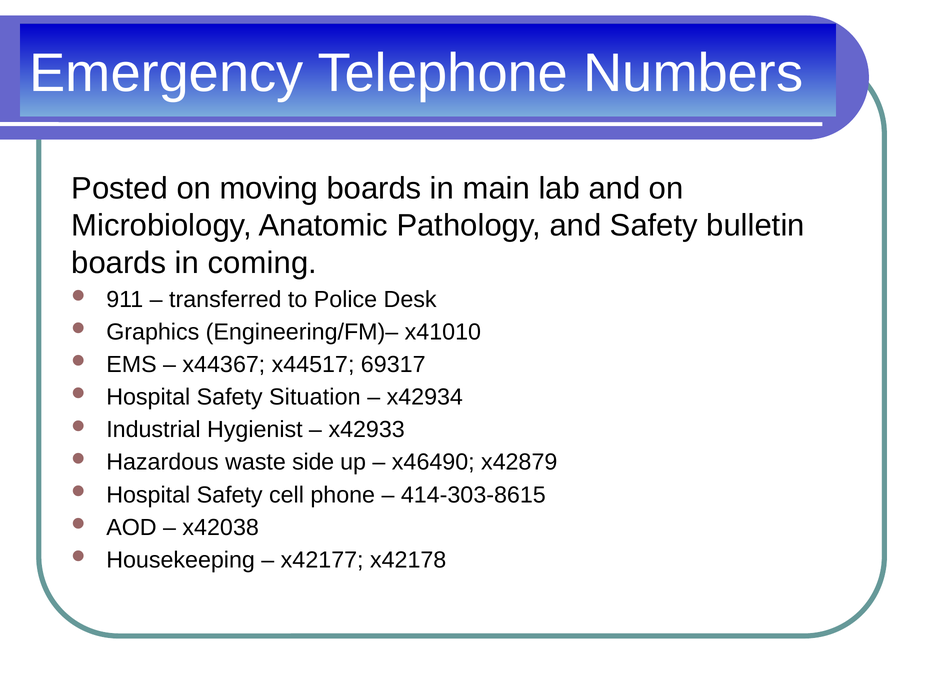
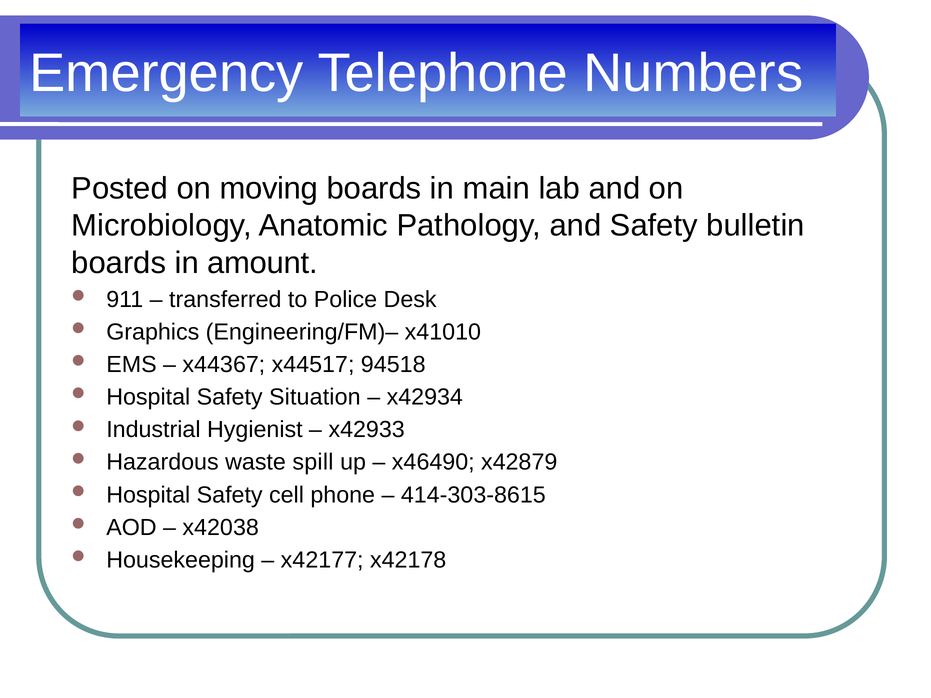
coming: coming -> amount (263, 263)
69317: 69317 -> 94518 (393, 365)
side: side -> spill (313, 462)
